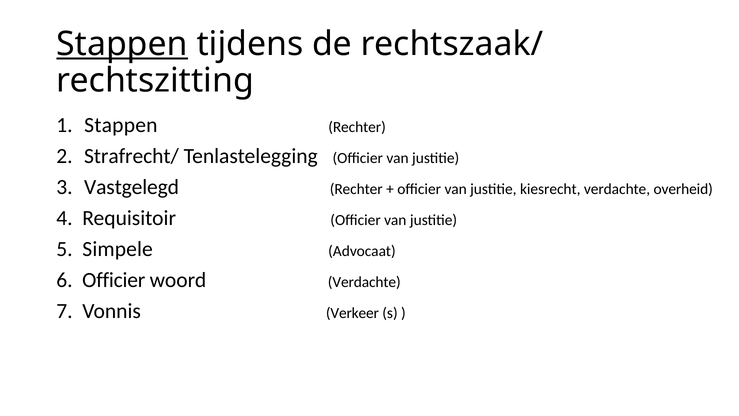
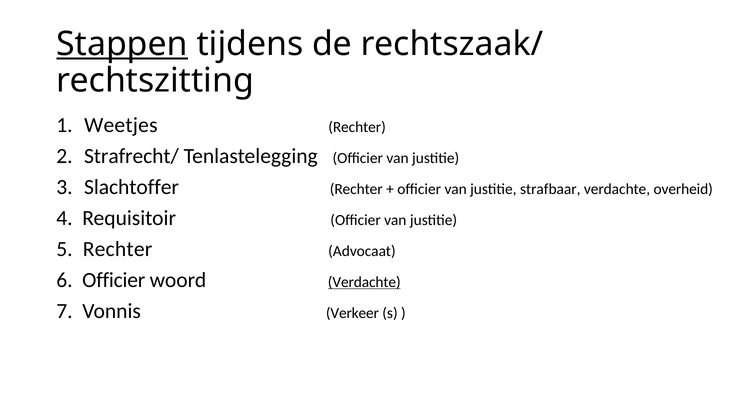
Stappen: Stappen -> Weetjes (121, 125)
Vastgelegd: Vastgelegd -> Slachtoffer (132, 187)
kiesrecht: kiesrecht -> strafbaar (550, 189)
5 Simpele: Simpele -> Rechter (118, 249)
Verdachte underline: none -> present (364, 282)
